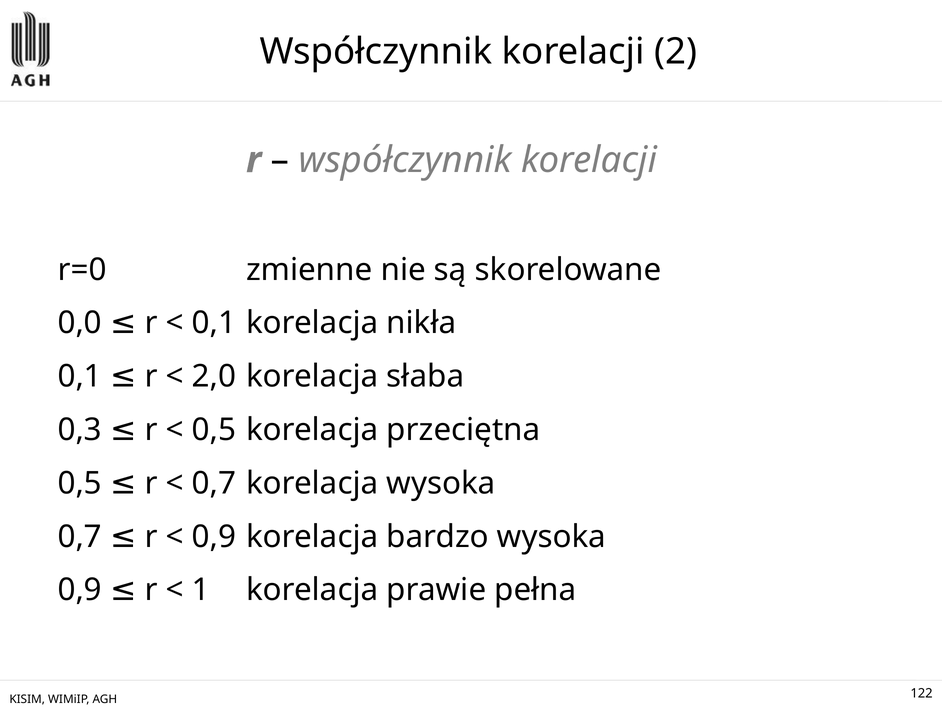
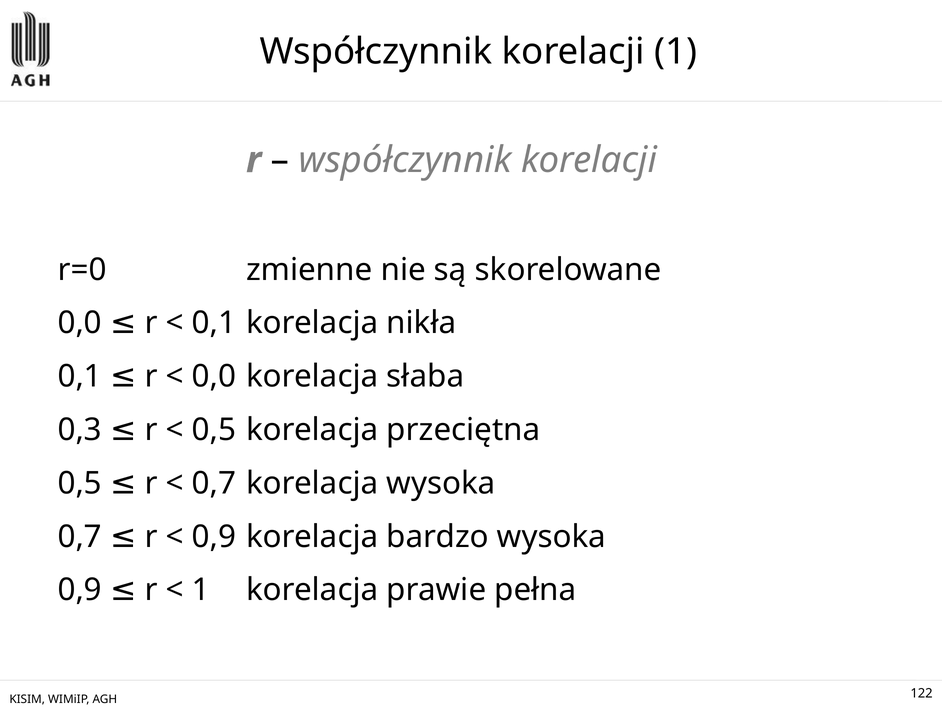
korelacji 2: 2 -> 1 (676, 52)
2,0: 2,0 -> 0,0 (214, 376)
